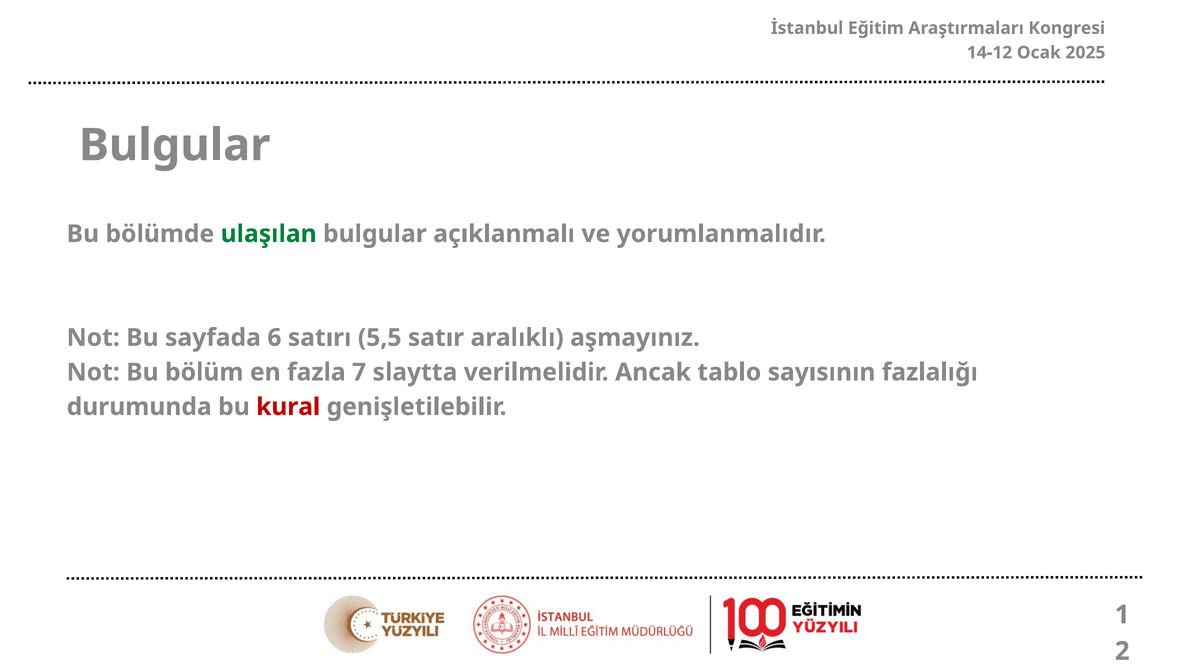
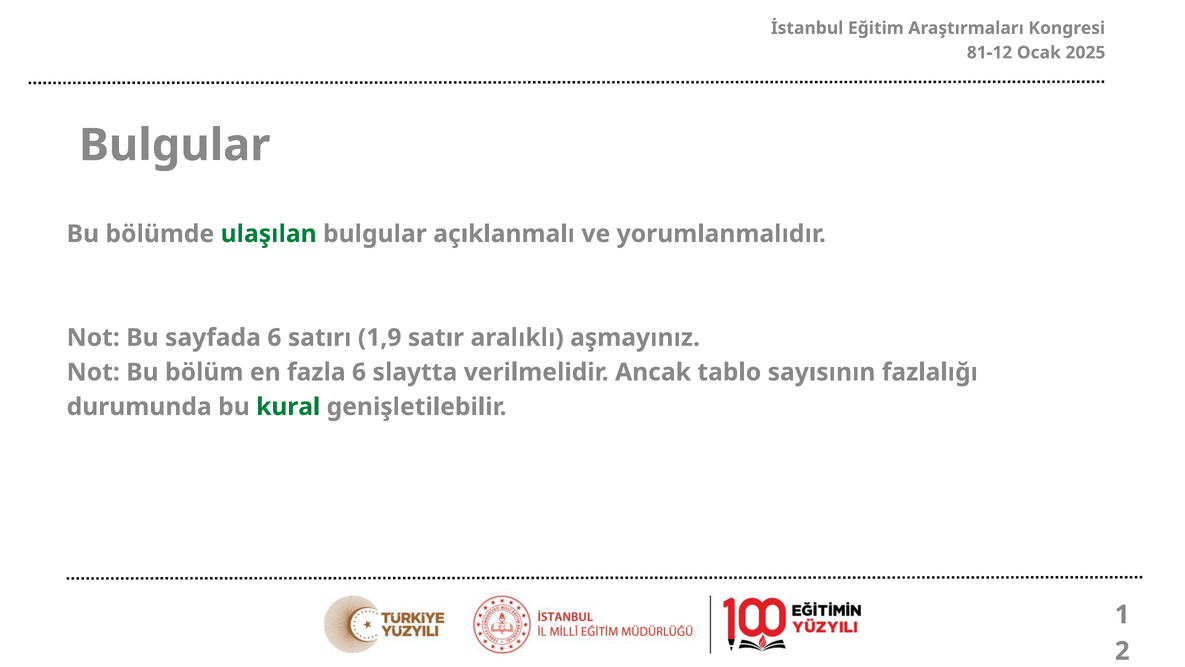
14-12: 14-12 -> 81-12 (990, 53)
5,5: 5,5 -> 1,9 (380, 337)
fazla 7: 7 -> 6 (359, 372)
kural colour: red -> green (288, 407)
